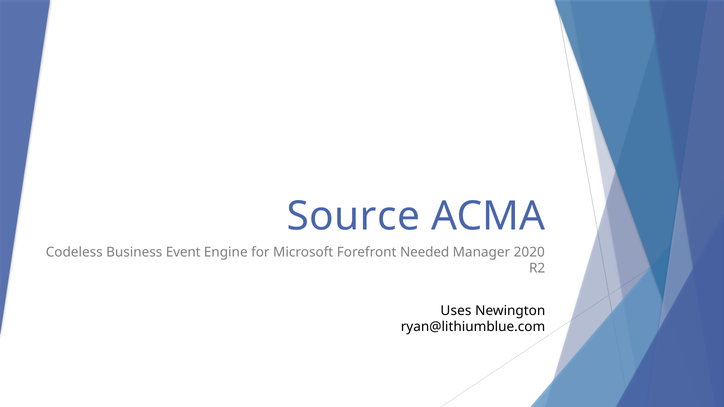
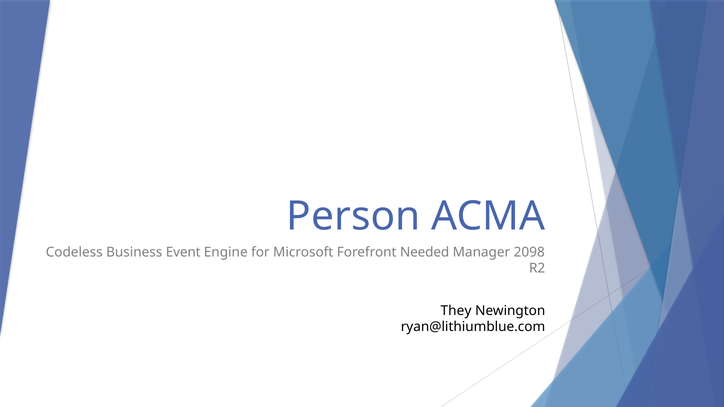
Source: Source -> Person (353, 216)
2020: 2020 -> 2098 (529, 252)
Uses: Uses -> They (456, 311)
